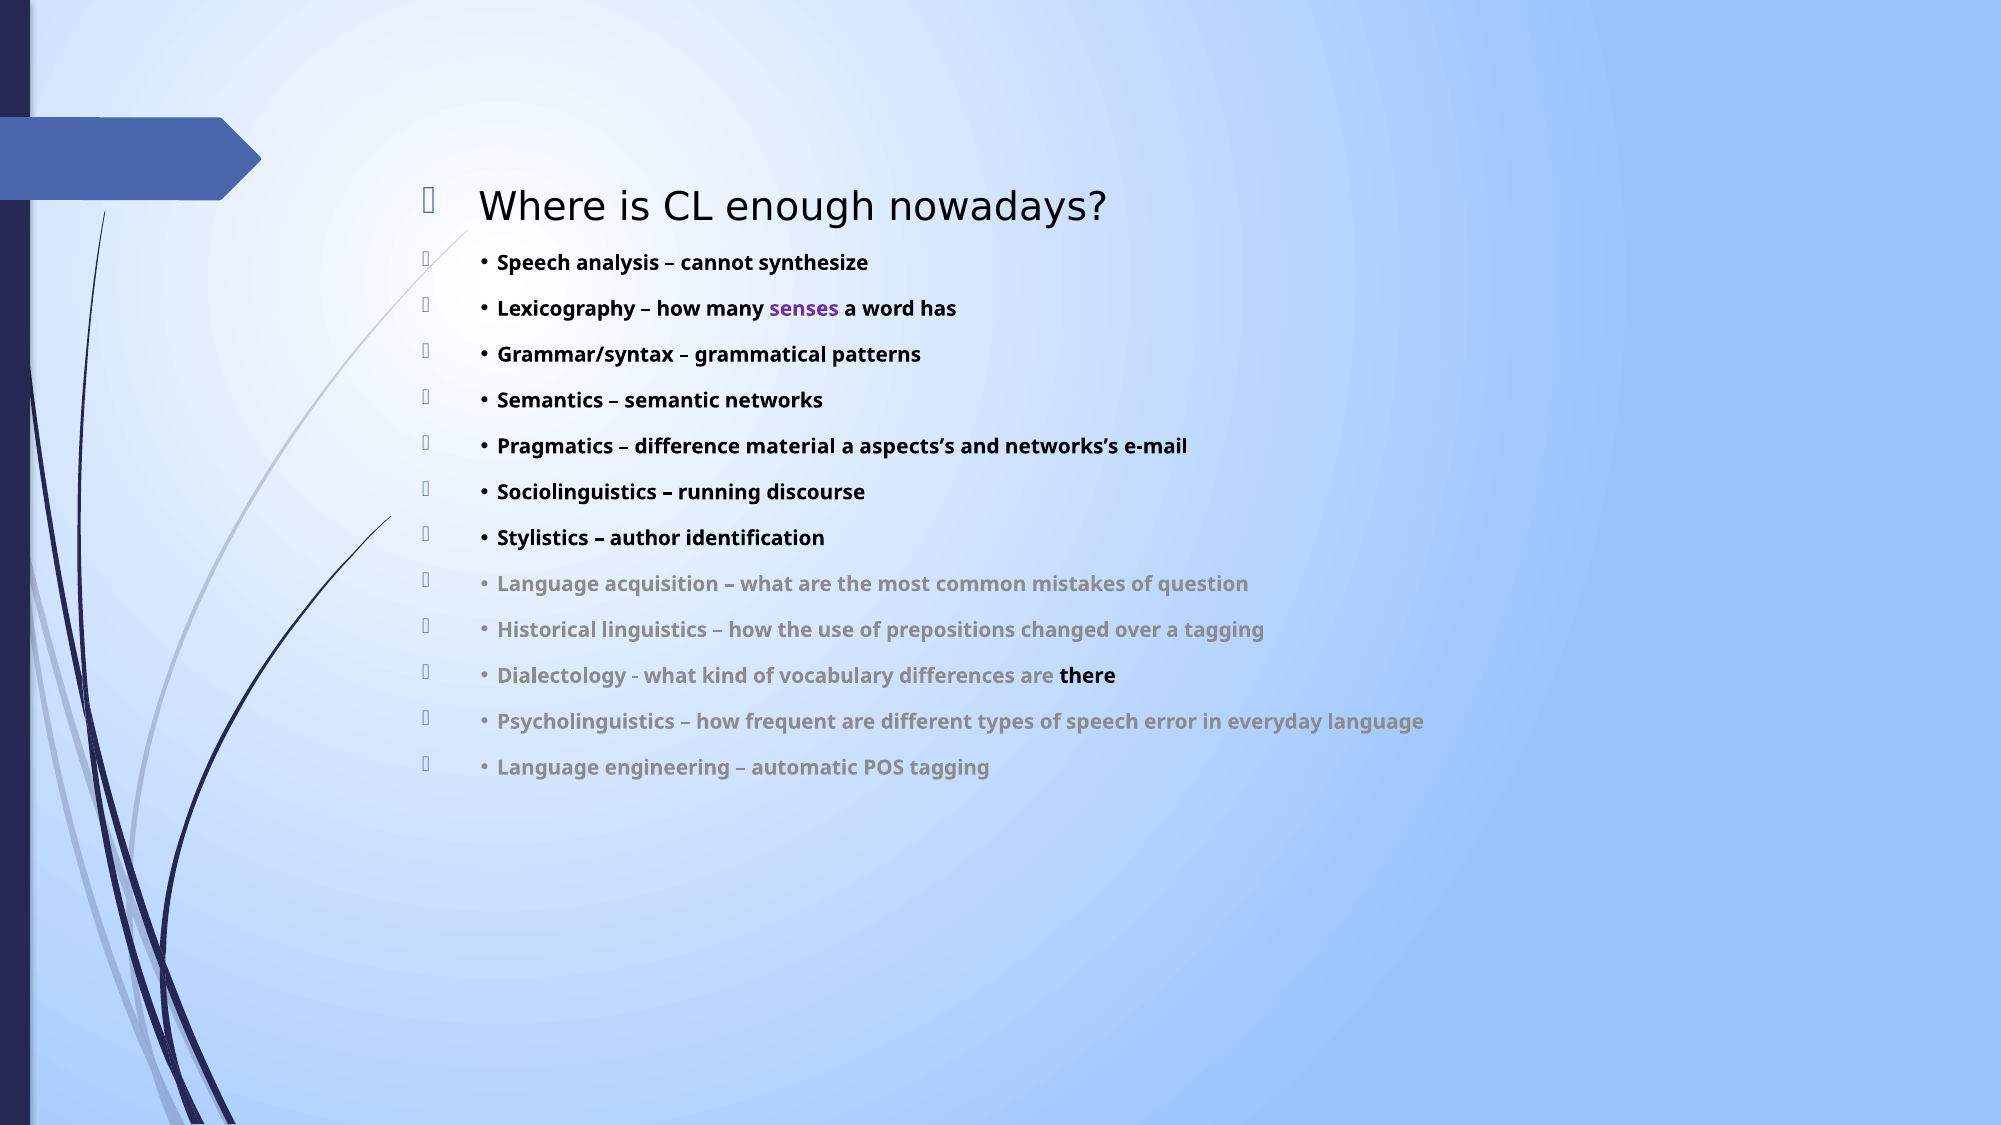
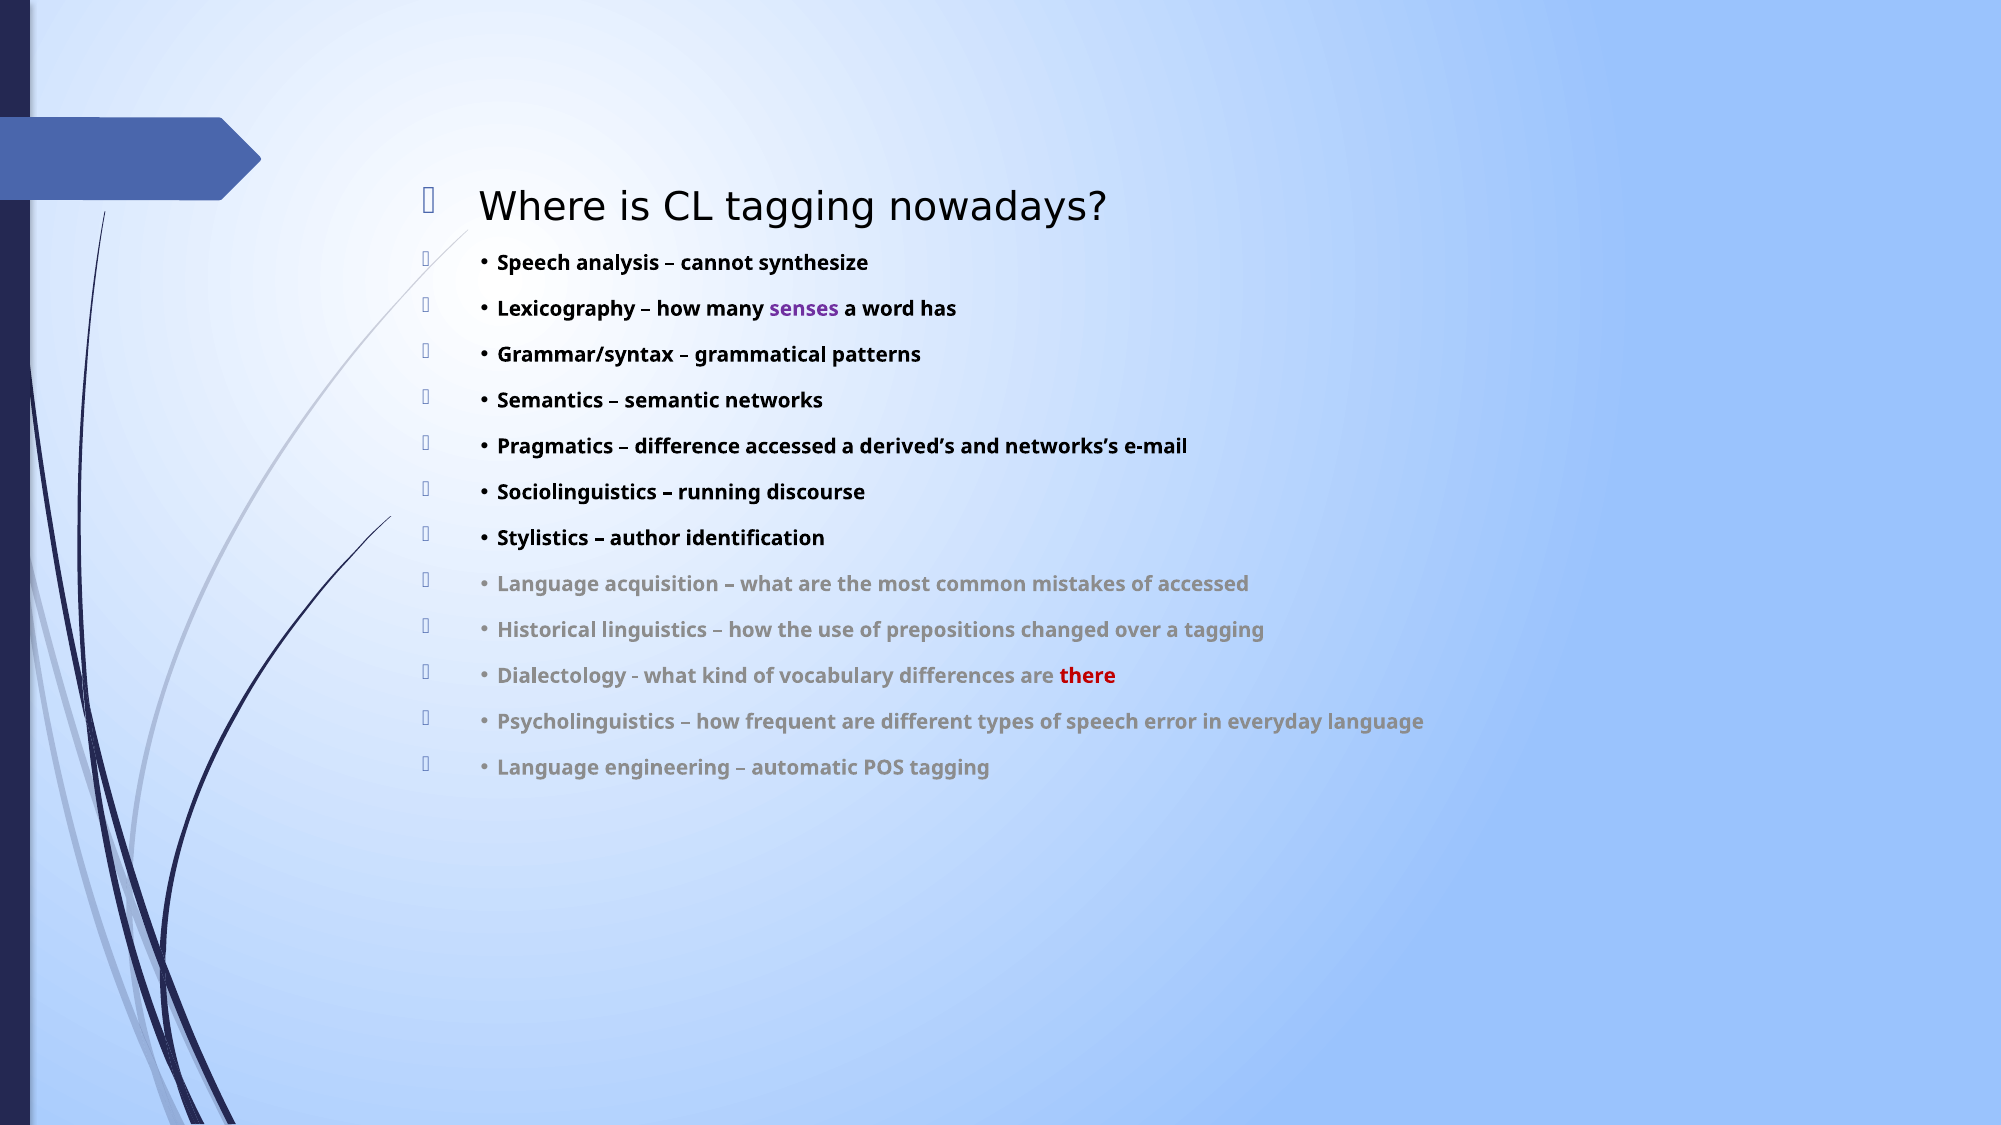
CL enough: enough -> tagging (800, 207)
difference material: material -> accessed (791, 447)
aspects’s: aspects’s -> derived’s (907, 447)
of question: question -> accessed (1203, 584)
there colour: black -> red (1088, 676)
